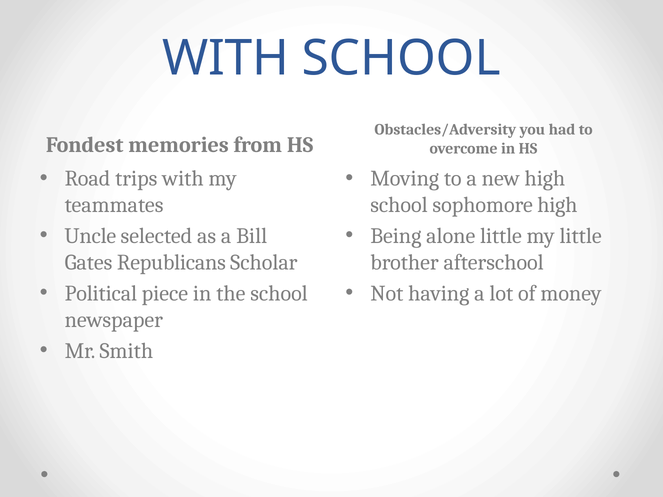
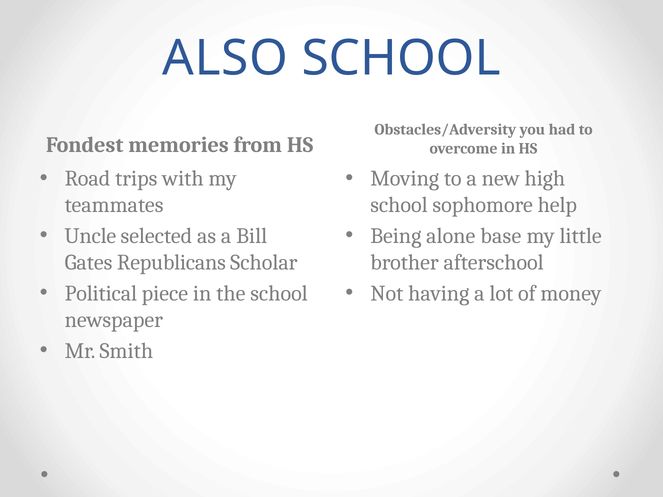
WITH: WITH -> ALSO (225, 58)
sophomore high: high -> help (557, 205)
alone little: little -> base (501, 236)
